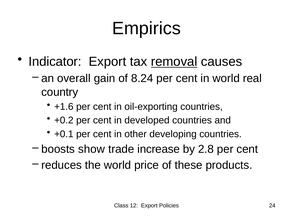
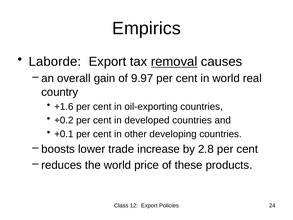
Indicator: Indicator -> Laborde (55, 61)
8.24: 8.24 -> 9.97 (142, 78)
show: show -> lower (92, 149)
